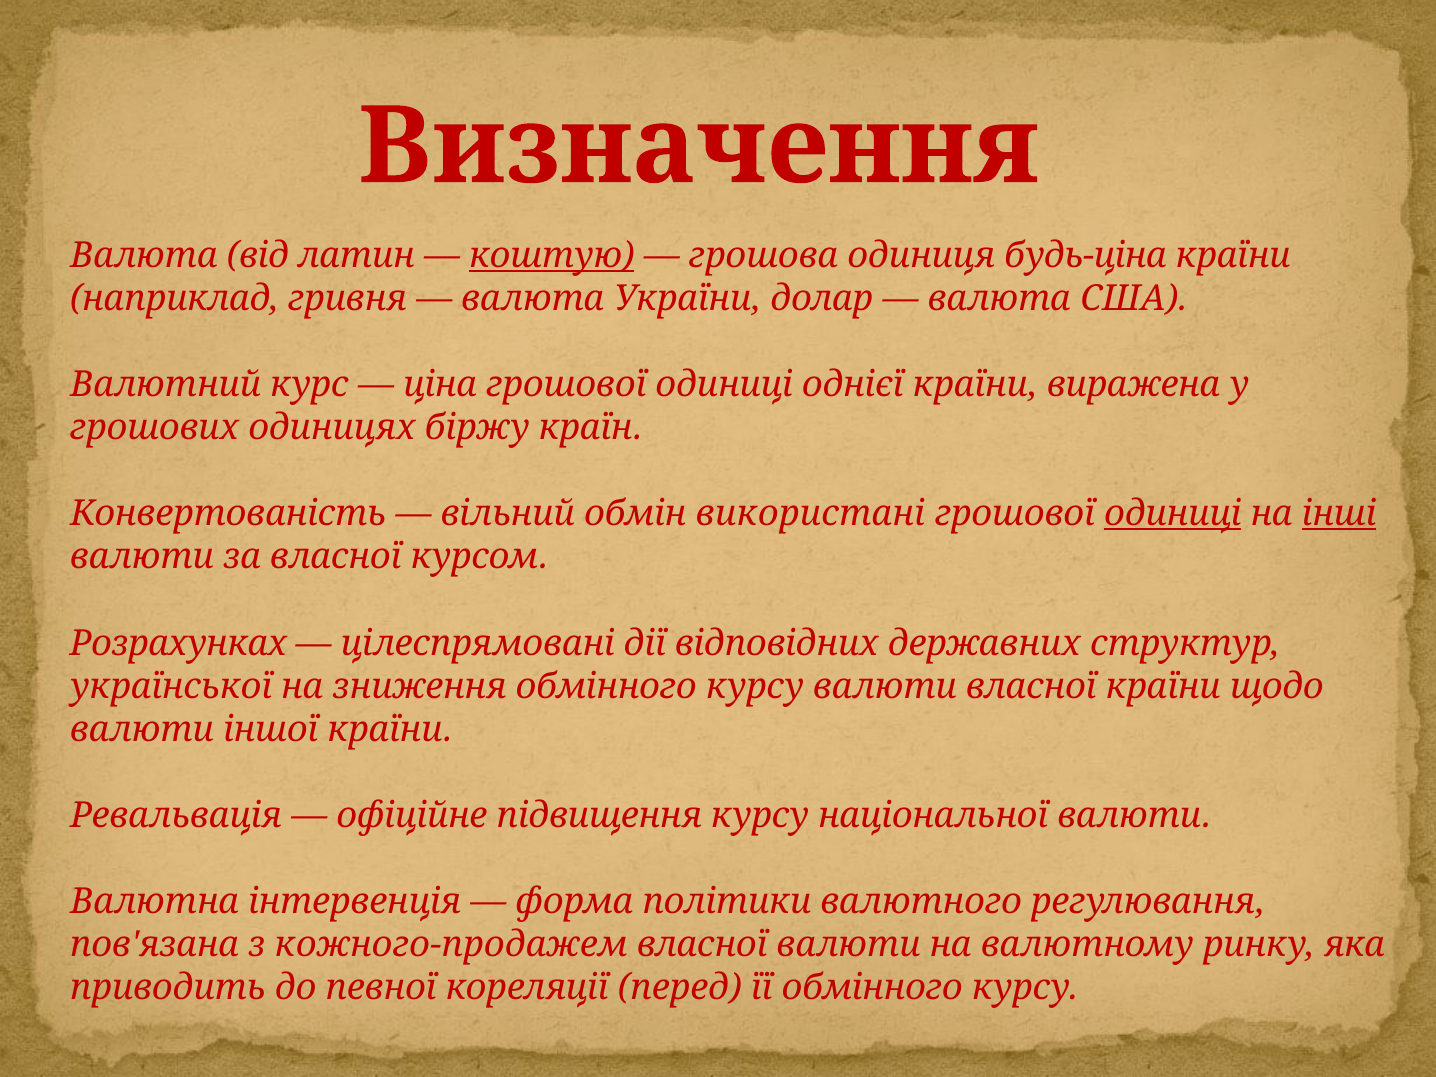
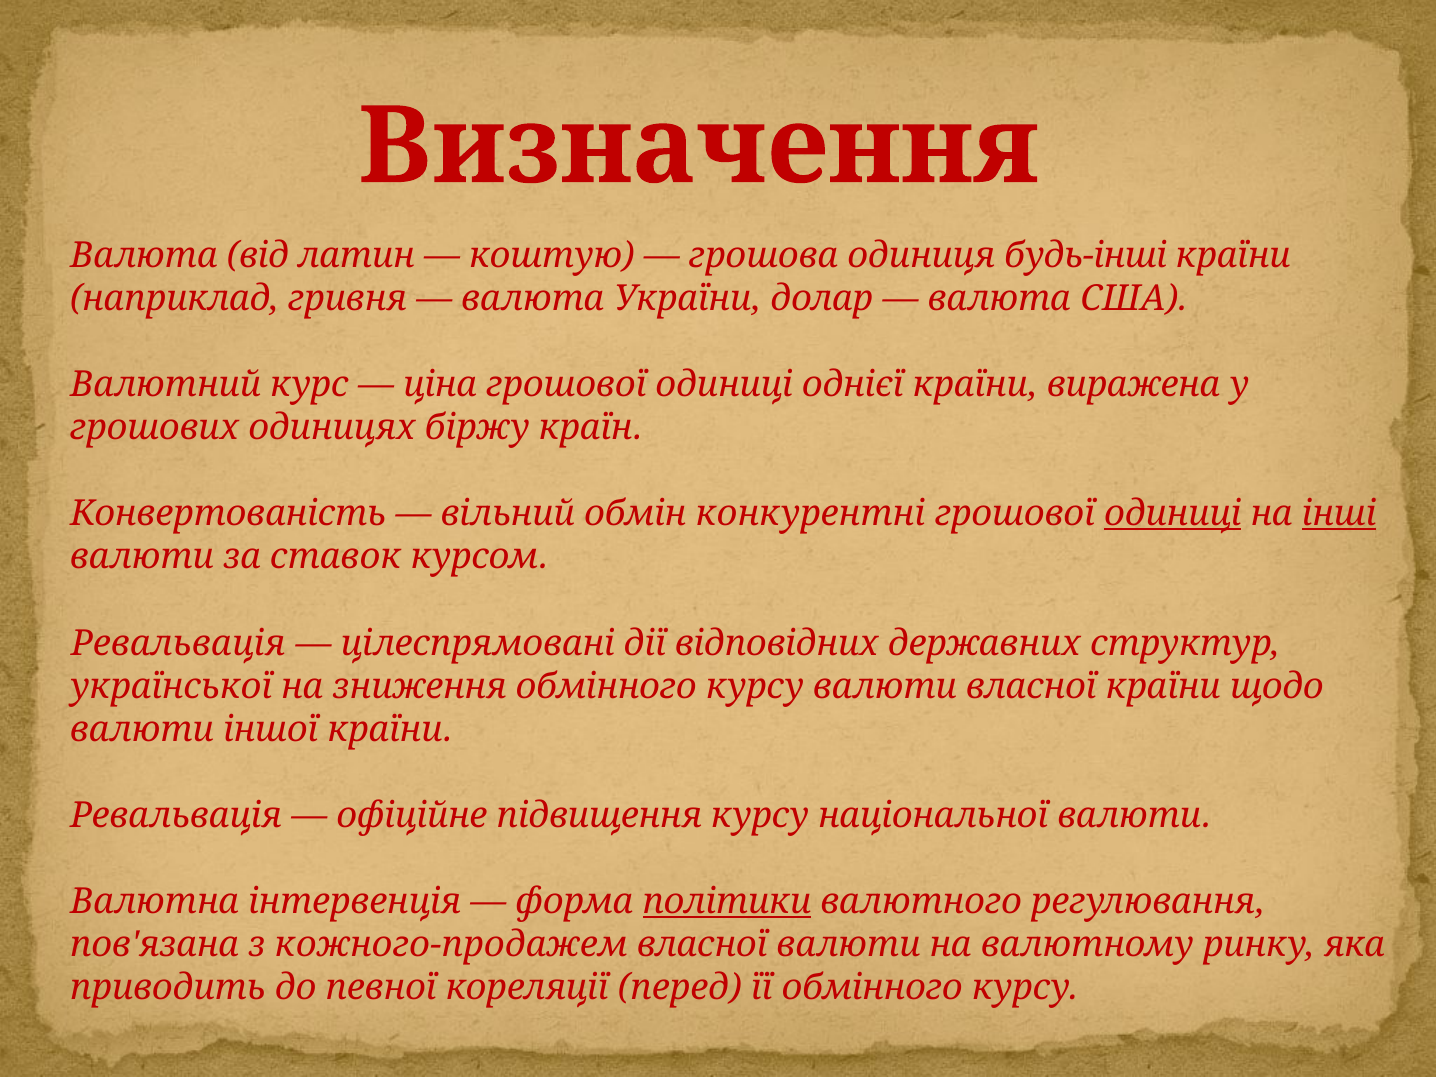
коштую underline: present -> none (552, 255)
будь-ціна: будь-ціна -> будь-інші (1086, 255)
використані: використані -> конкурентні (811, 514)
за власної: власної -> ставок (336, 557)
Розрахунках: Розрахунках -> Ревальвація (178, 643)
політики underline: none -> present (727, 902)
